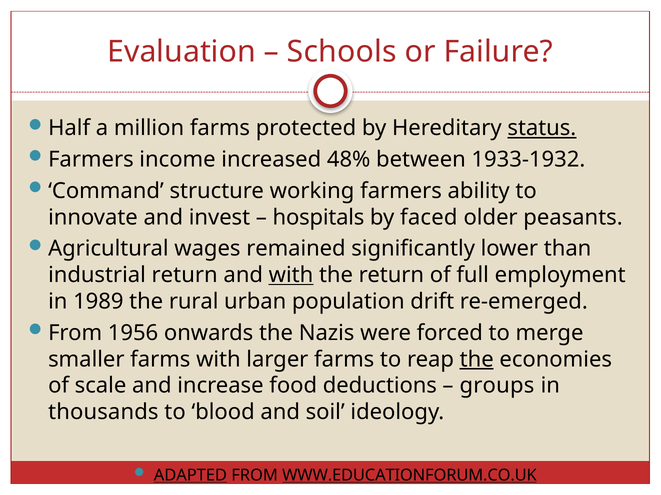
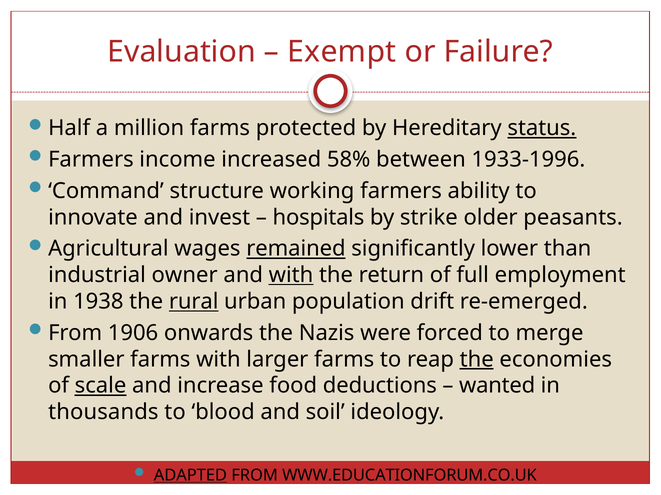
Schools: Schools -> Exempt (342, 52)
48%: 48% -> 58% (349, 160)
1933-1932: 1933-1932 -> 1933-1996 (528, 160)
faced: faced -> strike (429, 218)
remained underline: none -> present (296, 249)
industrial return: return -> owner (185, 276)
1989: 1989 -> 1938 (98, 302)
rural underline: none -> present (194, 302)
1956: 1956 -> 1906 (133, 333)
scale underline: none -> present (101, 386)
groups: groups -> wanted (497, 386)
WWW.EDUCATIONFORUM.CO.UK underline: present -> none (409, 476)
